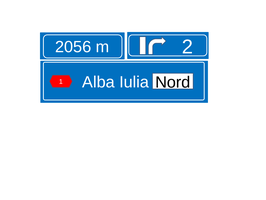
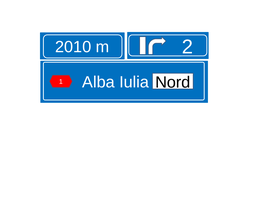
2056: 2056 -> 2010 (73, 47)
